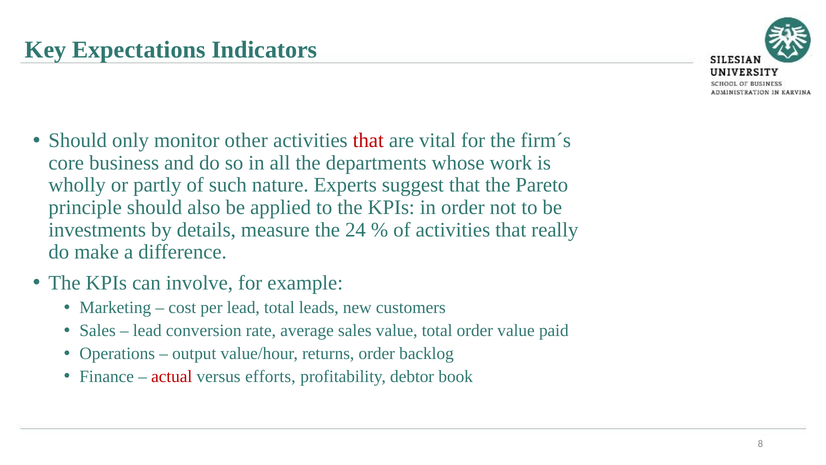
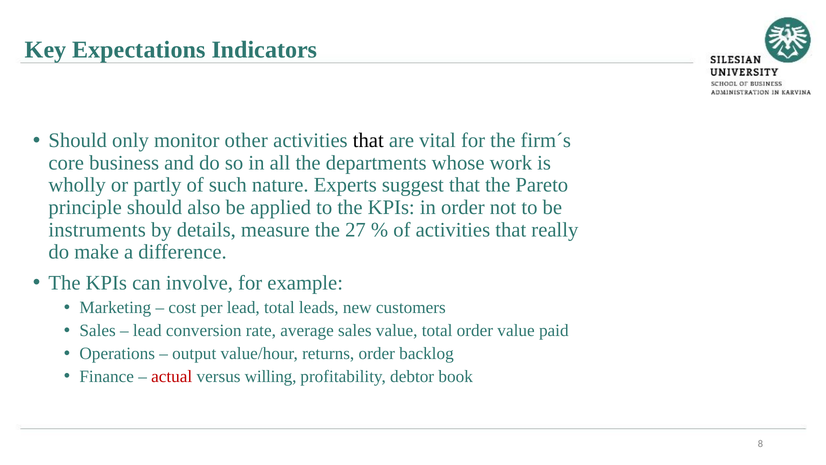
that colour: red -> black (368, 140)
investments: investments -> instruments (97, 230)
24: 24 -> 27 (355, 230)
efforts: efforts -> willing (271, 376)
